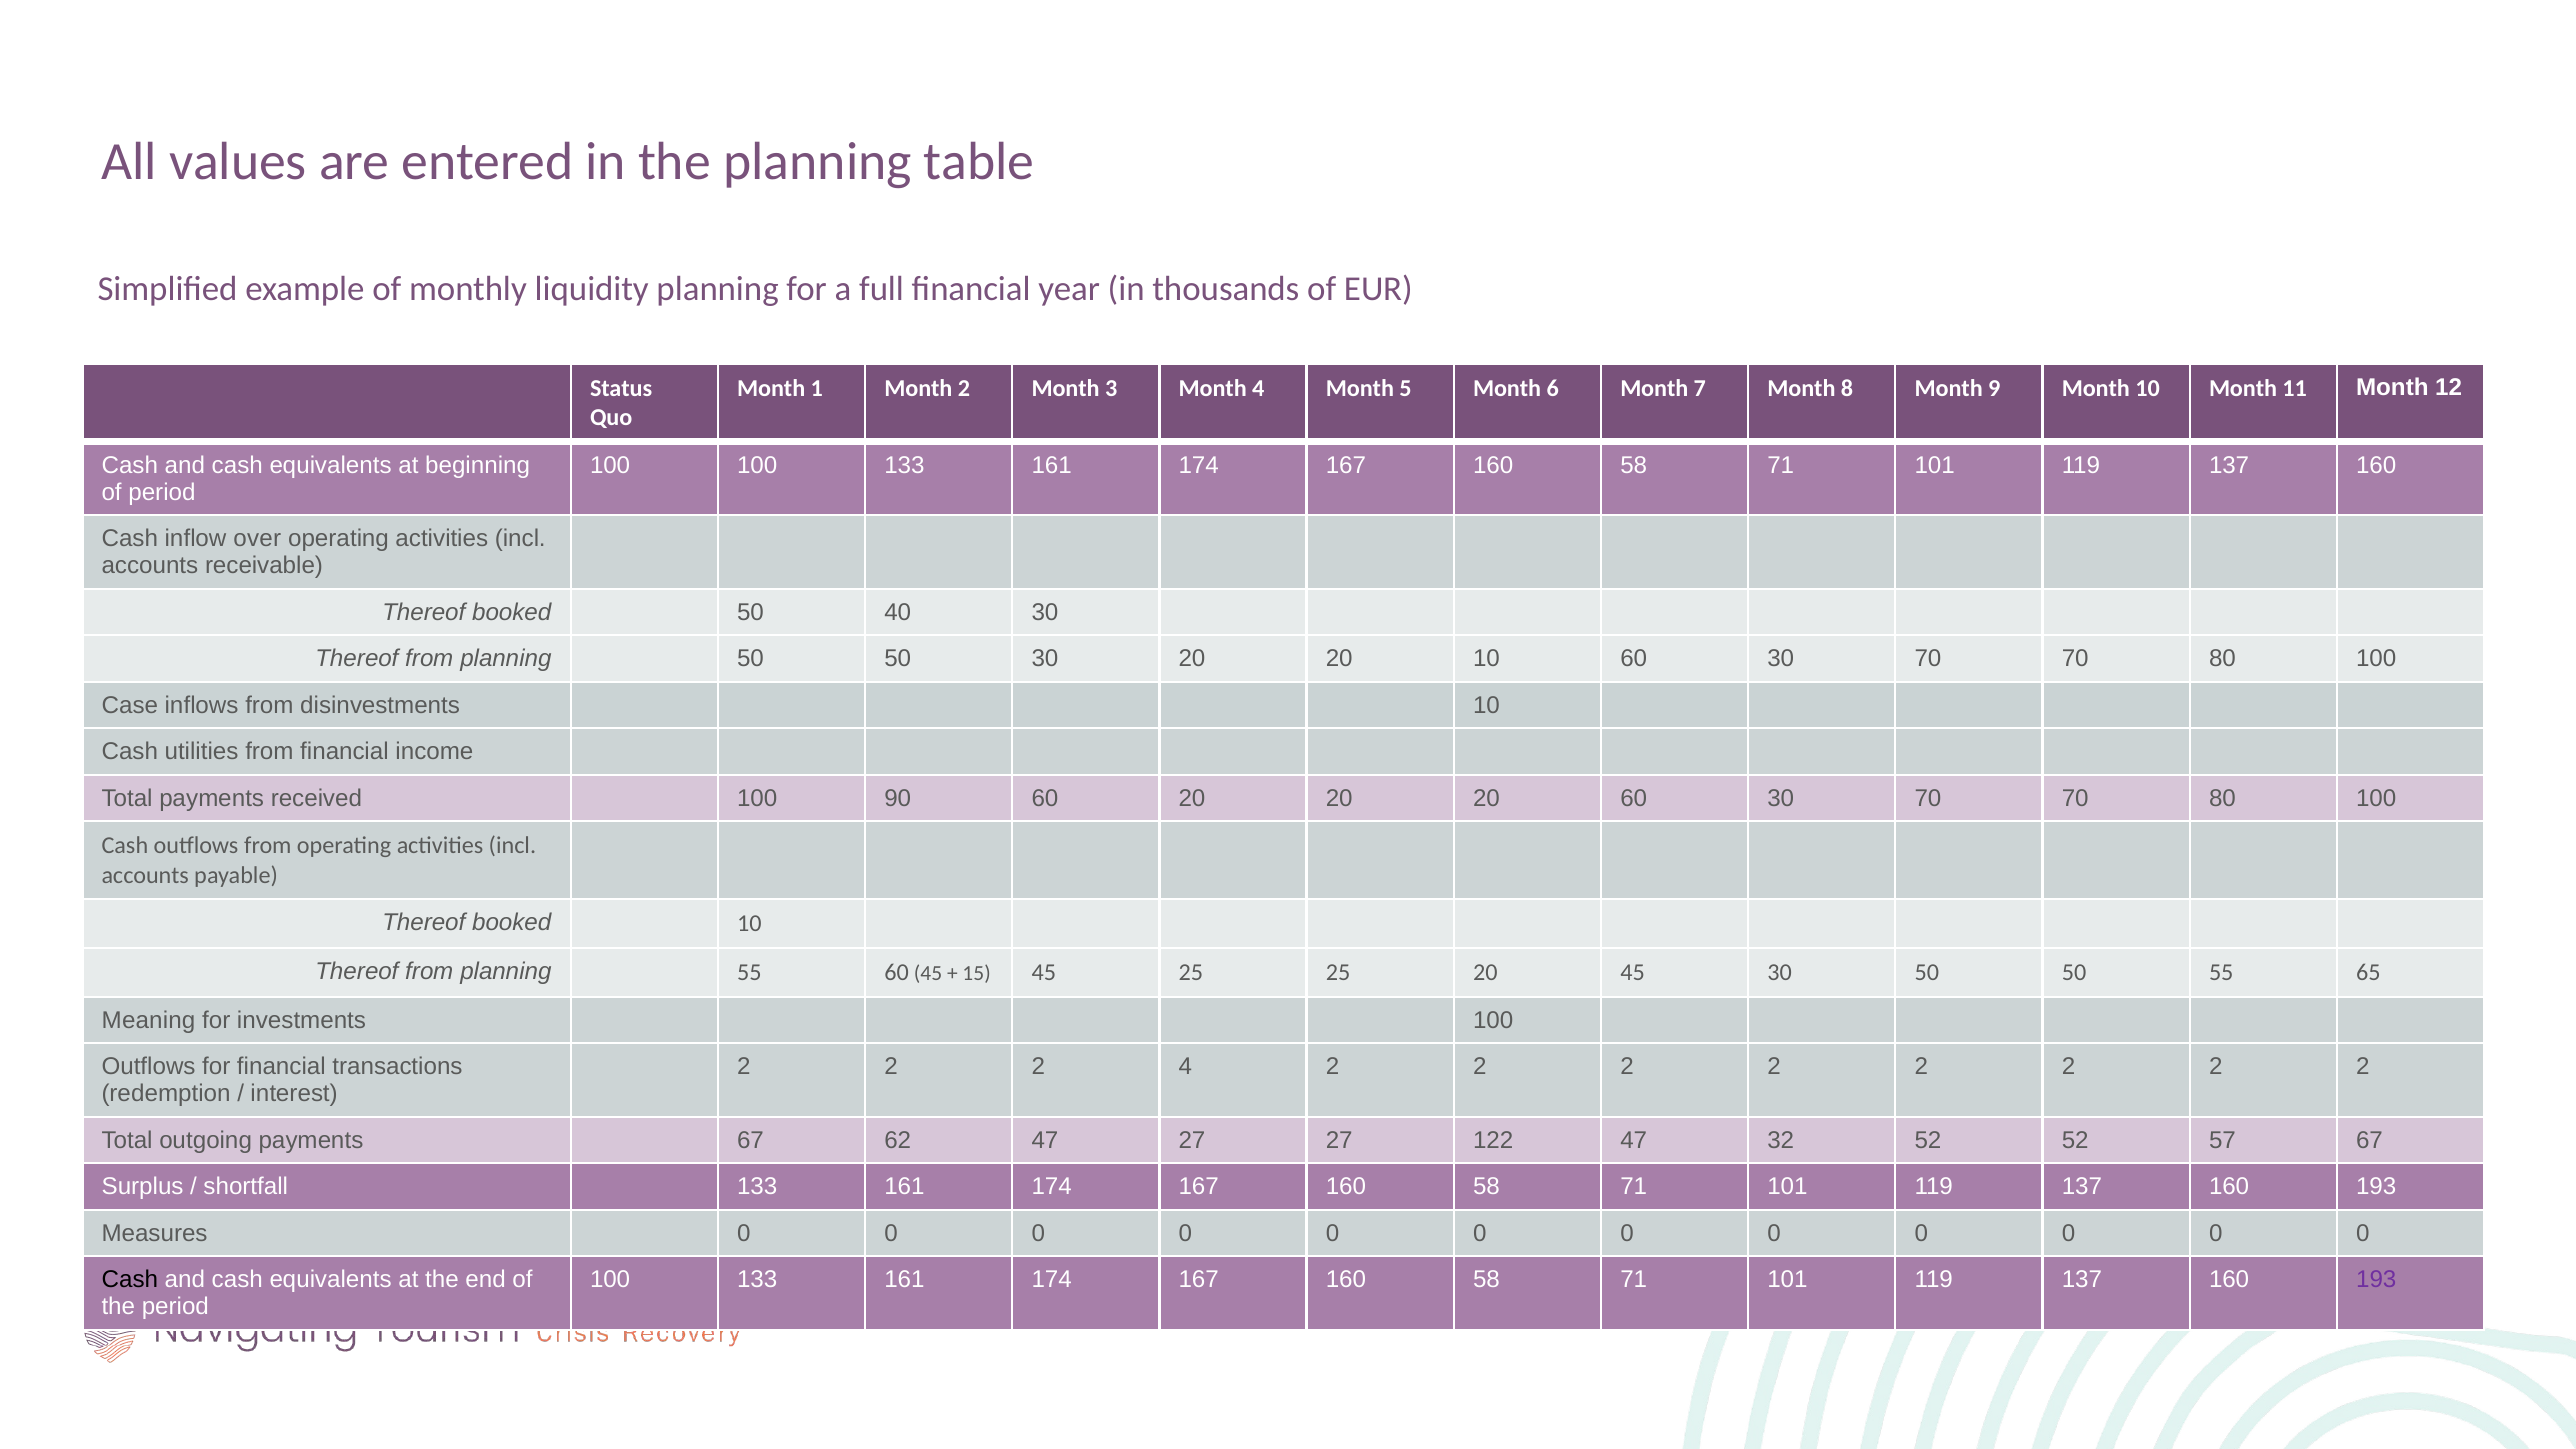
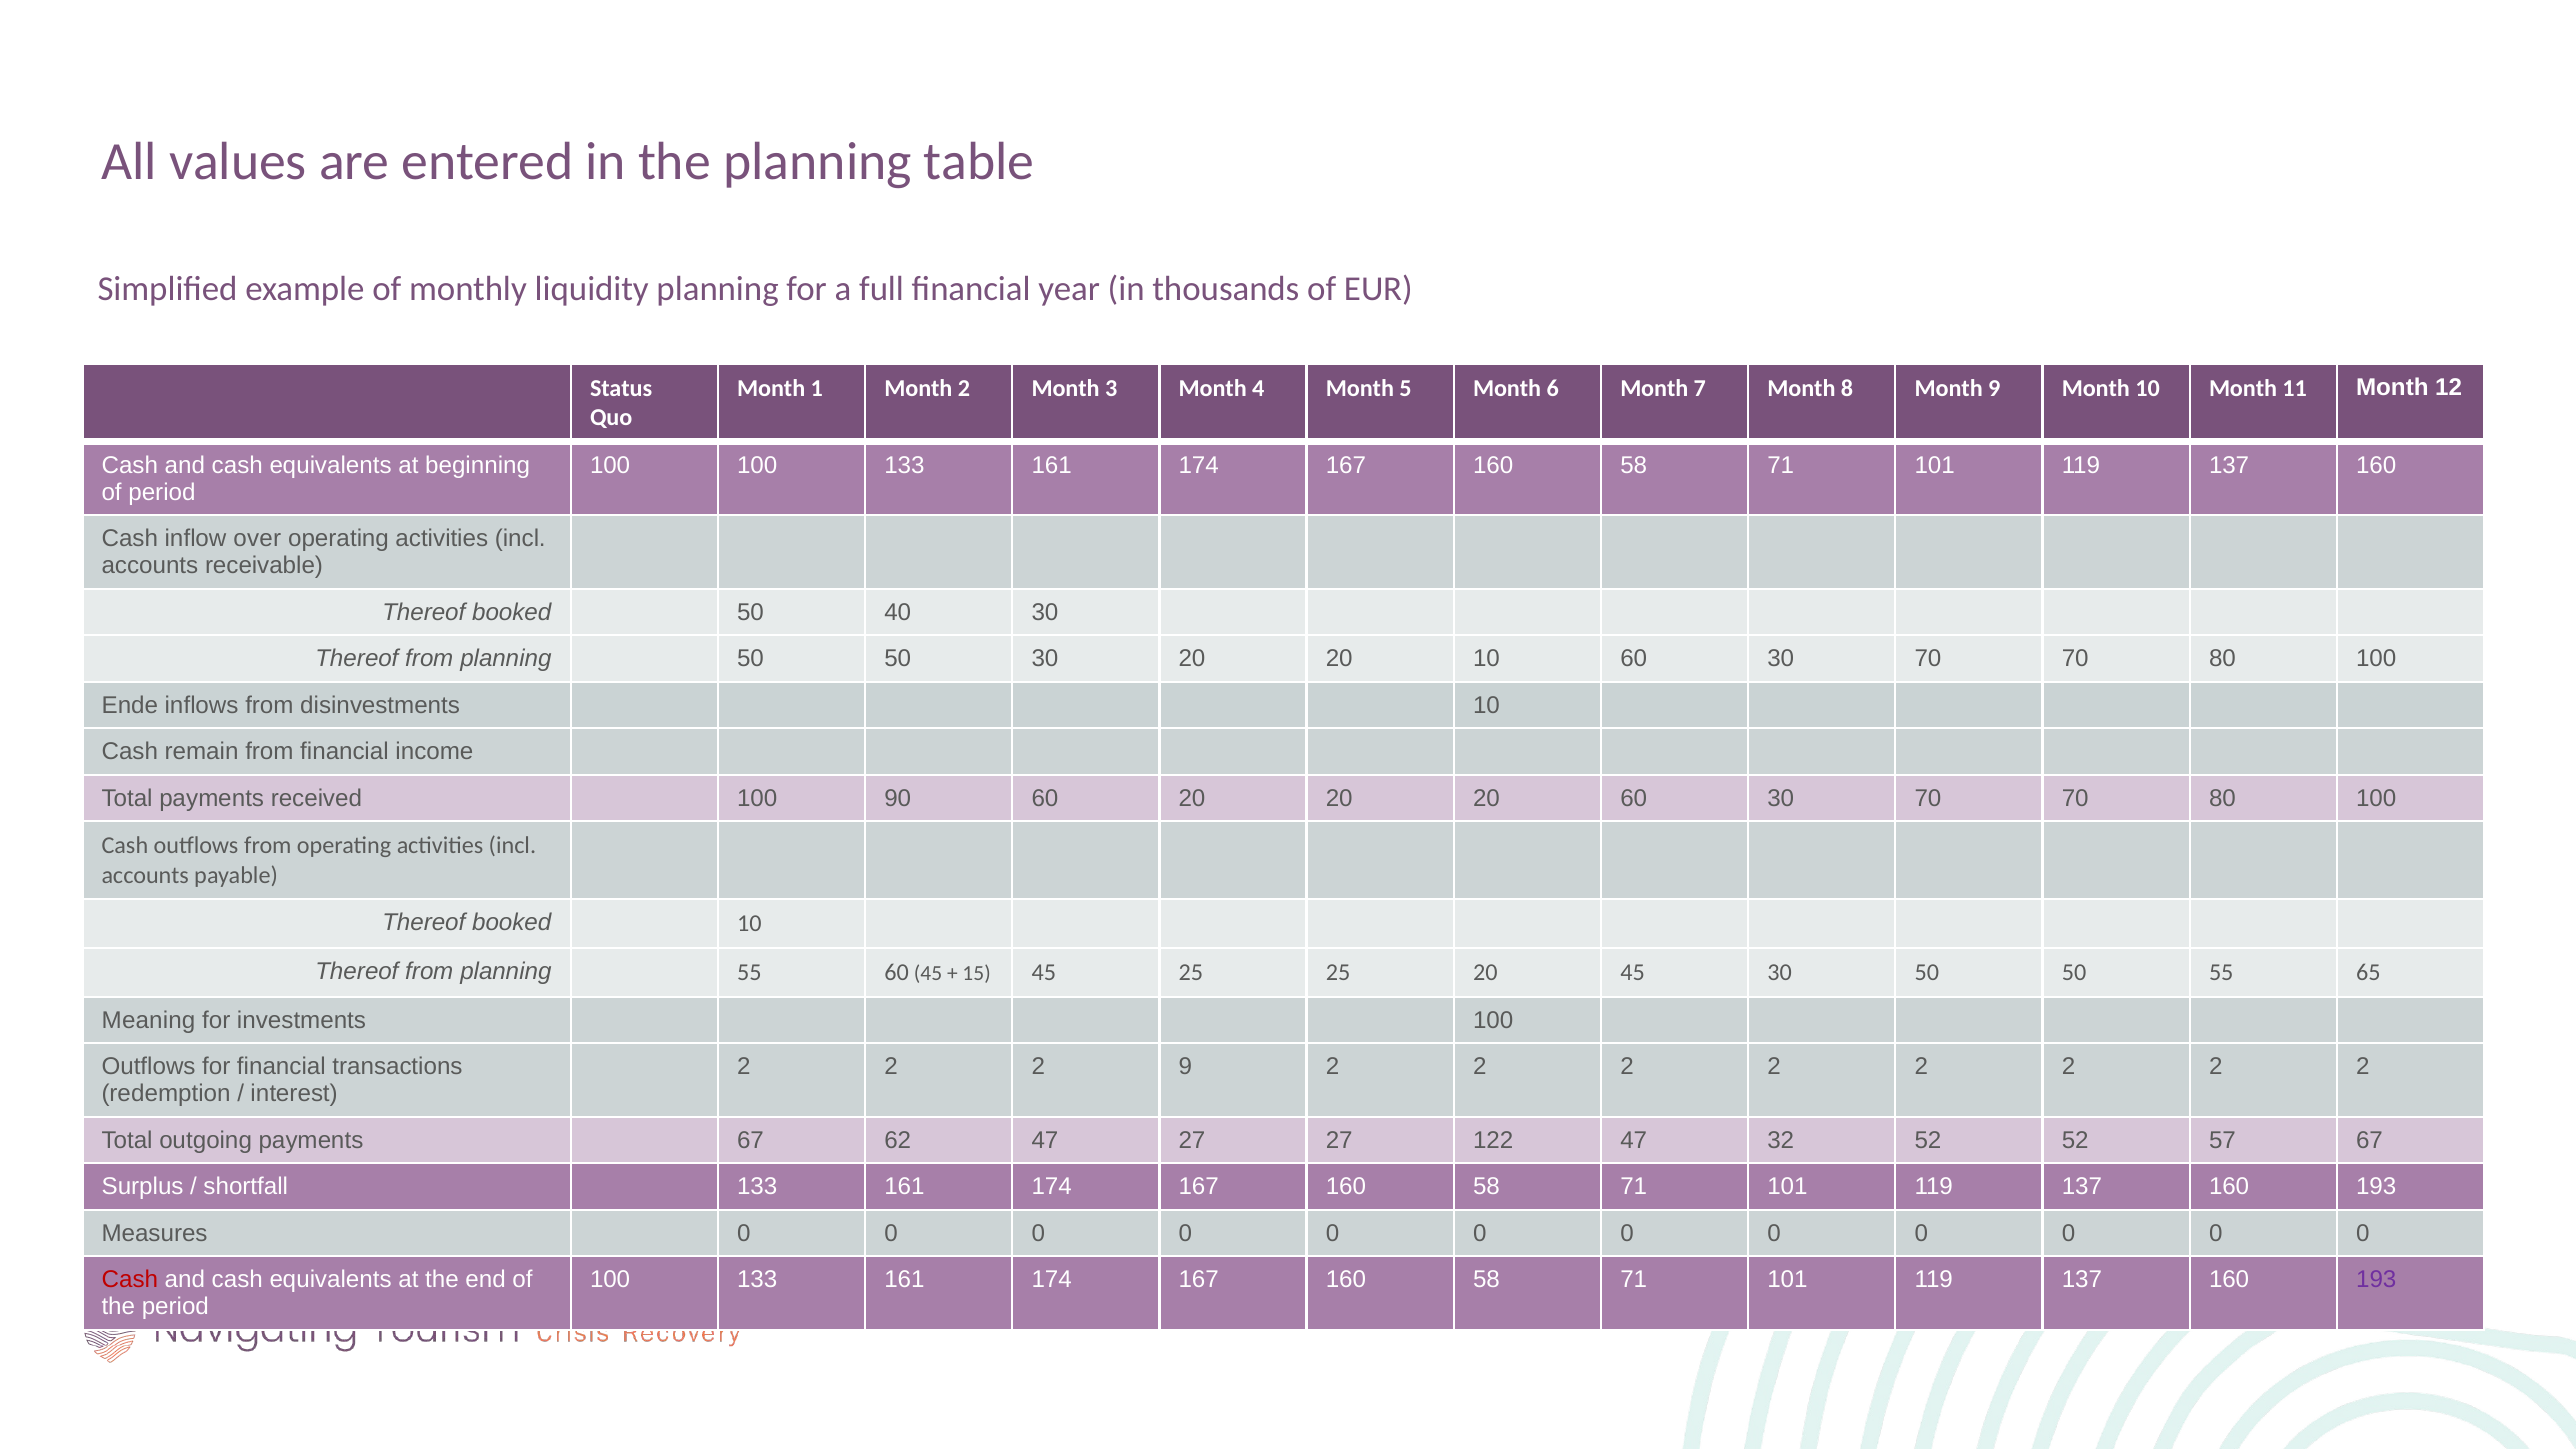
Case: Case -> Ende (130, 705)
utilities: utilities -> remain (202, 752)
2 4: 4 -> 9 (1185, 1067)
Cash colour: black -> red (130, 1280)
